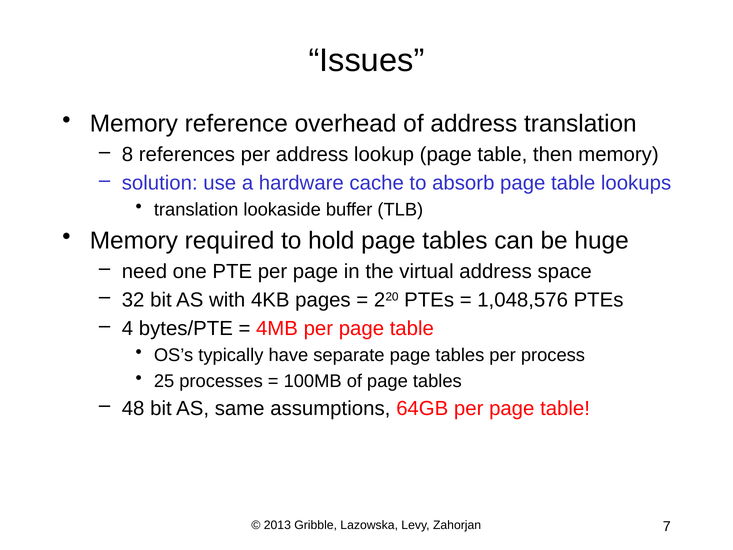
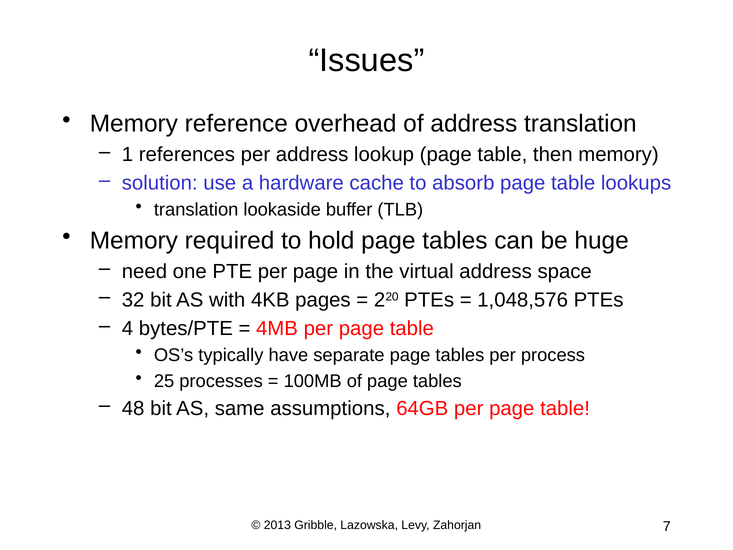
8: 8 -> 1 (128, 155)
